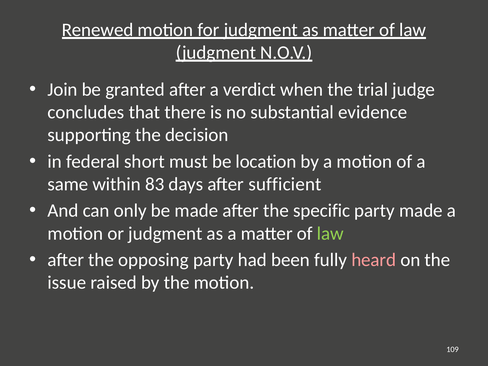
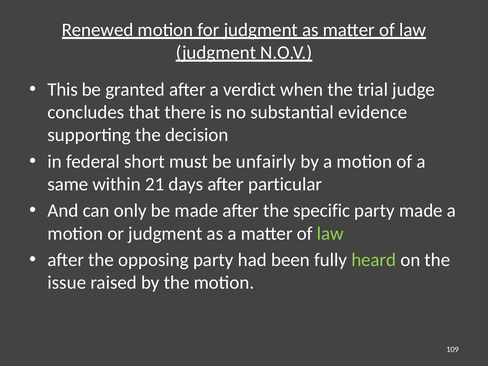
Join: Join -> This (63, 89)
location: location -> unfairly (266, 161)
83: 83 -> 21 (155, 184)
sufficient: sufficient -> particular (285, 184)
heard colour: pink -> light green (374, 260)
